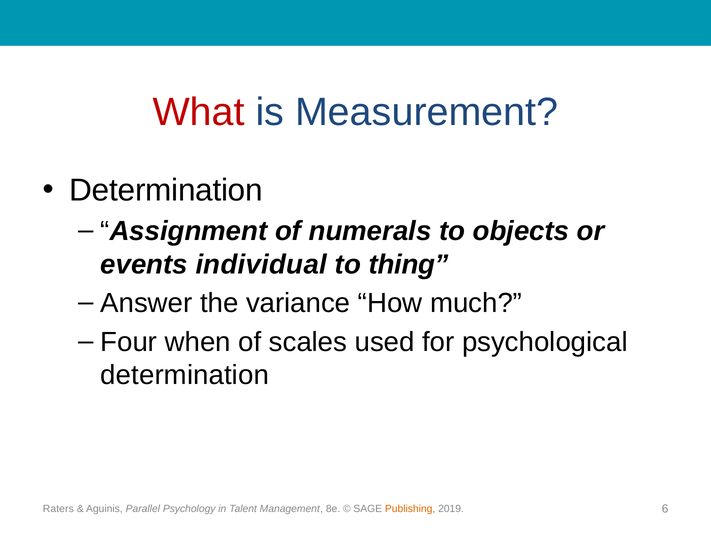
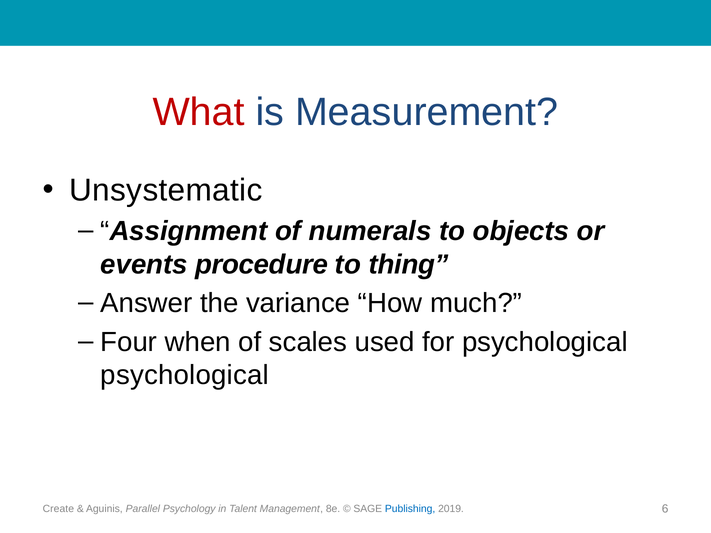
Determination: Determination -> Unsystematic (166, 191)
individual: individual -> procedure (262, 265)
determination: determination -> psychological (185, 375)
Raters: Raters -> Create (58, 509)
Publishing colour: orange -> blue (410, 509)
